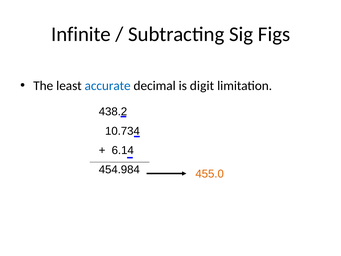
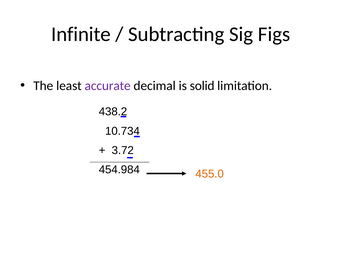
accurate colour: blue -> purple (108, 86)
digit: digit -> solid (202, 86)
6.14: 6.14 -> 3.72 (123, 150)
